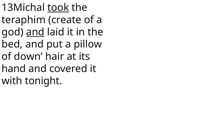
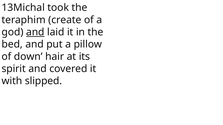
took underline: present -> none (58, 8)
hand: hand -> spirit (14, 69)
tonight: tonight -> slipped (44, 81)
